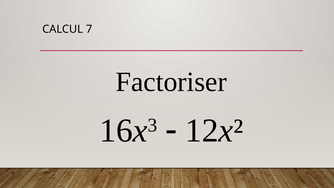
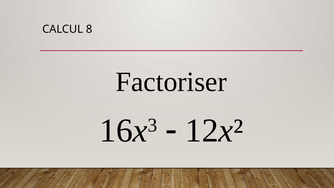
7: 7 -> 8 (89, 29)
